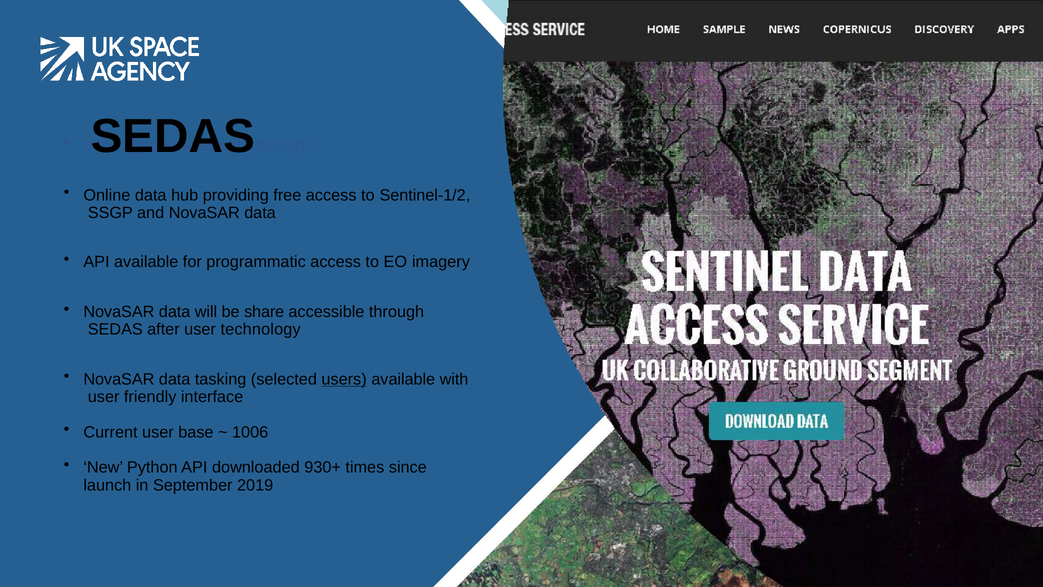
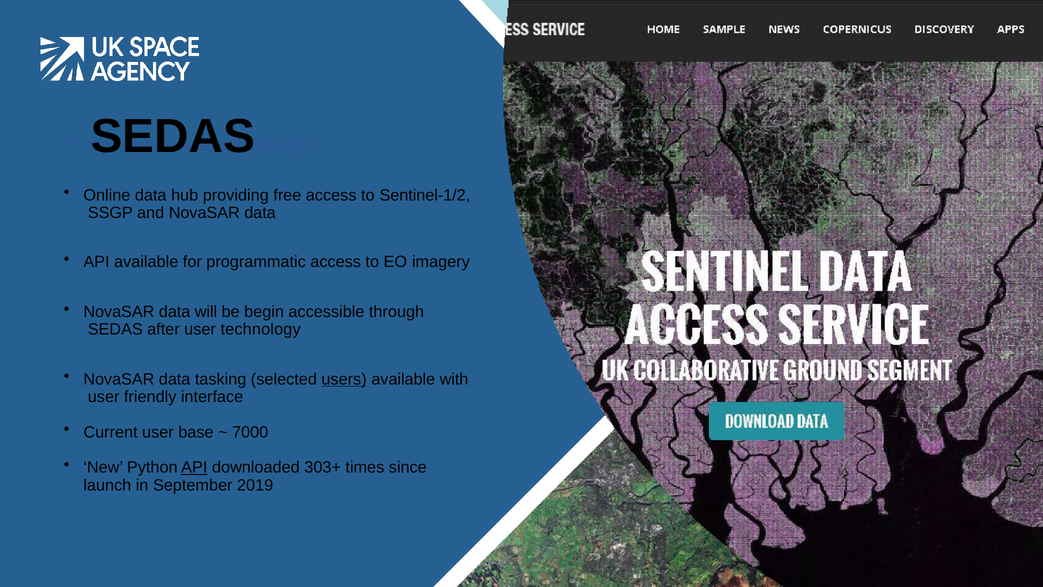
share: share -> begin (264, 312)
1006: 1006 -> 7000 (250, 432)
API underline: none -> present (194, 467)
930+: 930+ -> 303+ (323, 467)
